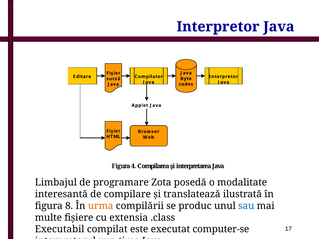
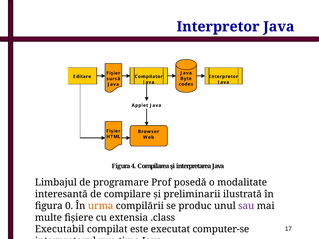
Zota: Zota -> Prof (161, 183)
translatează: translatează -> preliminarii (192, 194)
8: 8 -> 0 (69, 206)
sau colour: blue -> purple (246, 206)
